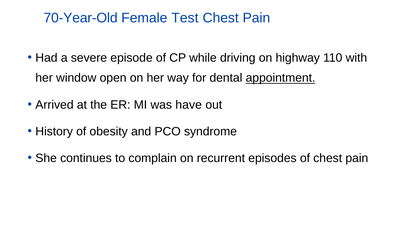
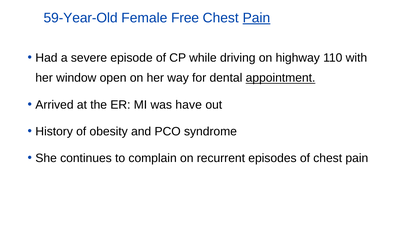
70-Year-Old: 70-Year-Old -> 59-Year-Old (81, 18)
Test: Test -> Free (185, 18)
Pain underline: none -> present (256, 18)
